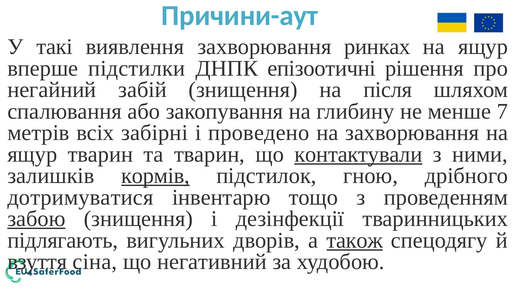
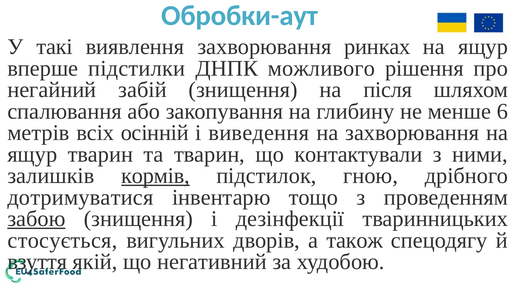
Причини-аут: Причини-аут -> Обробки-аут (240, 16)
епізоотичні: епізоотичні -> можливого (321, 68)
7: 7 -> 6 (502, 111)
забірні: забірні -> осінній (155, 133)
проведено: проведено -> виведення (259, 133)
контактували underline: present -> none (358, 154)
підлягають: підлягають -> стосується (62, 240)
також underline: present -> none (355, 240)
сіна: сіна -> якій (95, 262)
